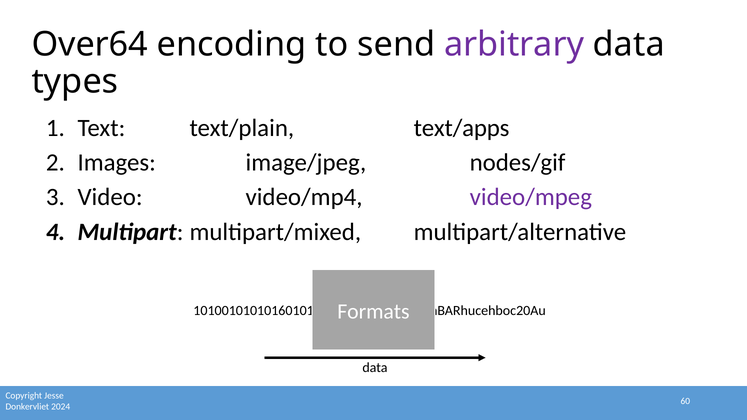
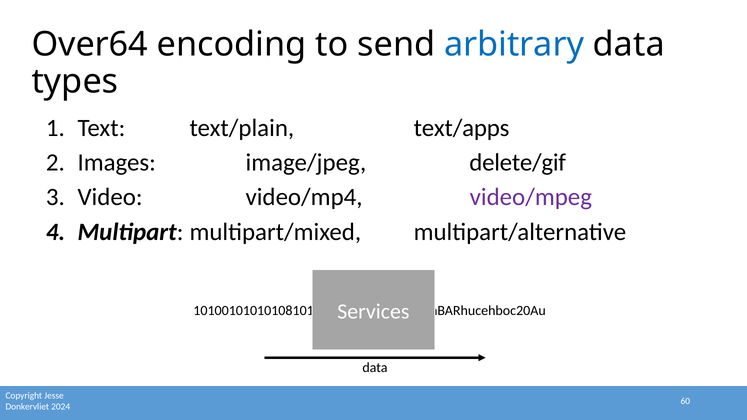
arbitrary colour: purple -> blue (514, 44)
nodes/gif: nodes/gif -> delete/gif (518, 163)
Formats: Formats -> Services (373, 312)
10100101010160101: 10100101010160101 -> 10100101010108101 (254, 311)
